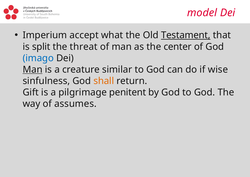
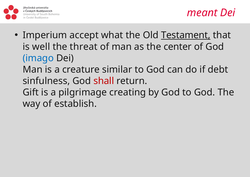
model: model -> meant (202, 13)
split: split -> well (41, 47)
Man underline: present -> none (33, 69)
wise: wise -> debt (218, 69)
shall colour: orange -> red (104, 81)
penitent: penitent -> creating (128, 92)
assumes: assumes -> establish (76, 104)
